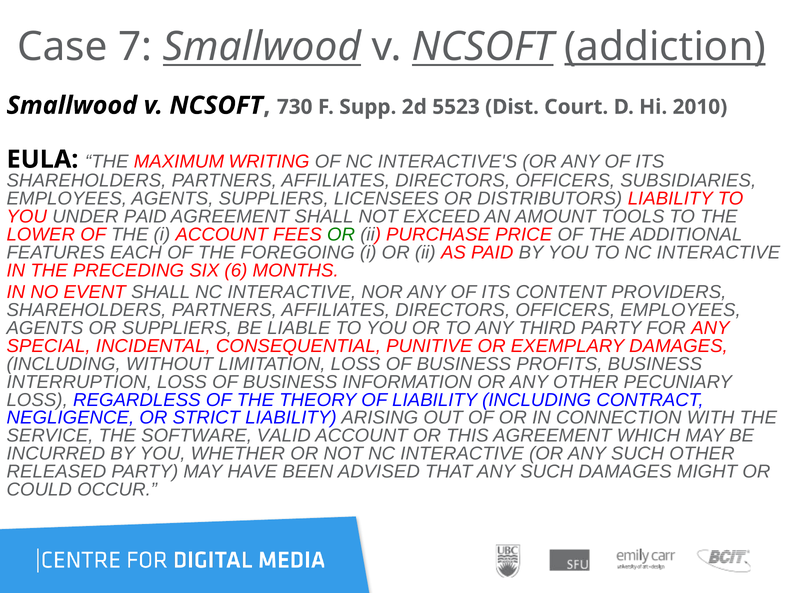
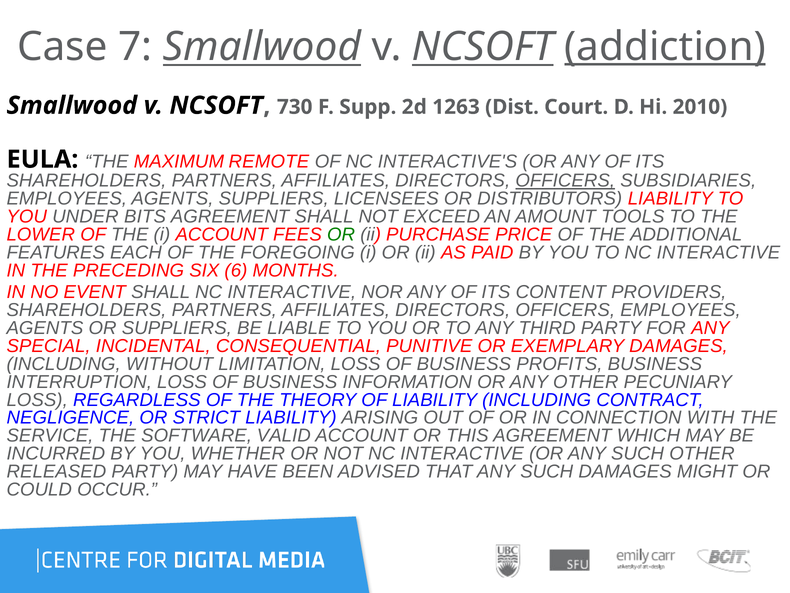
5523: 5523 -> 1263 (456, 107)
WRITING: WRITING -> REMOTE (269, 161)
OFFICERS underline: none -> present (565, 181)
UNDER PAID: PAID -> BITS (145, 216)
